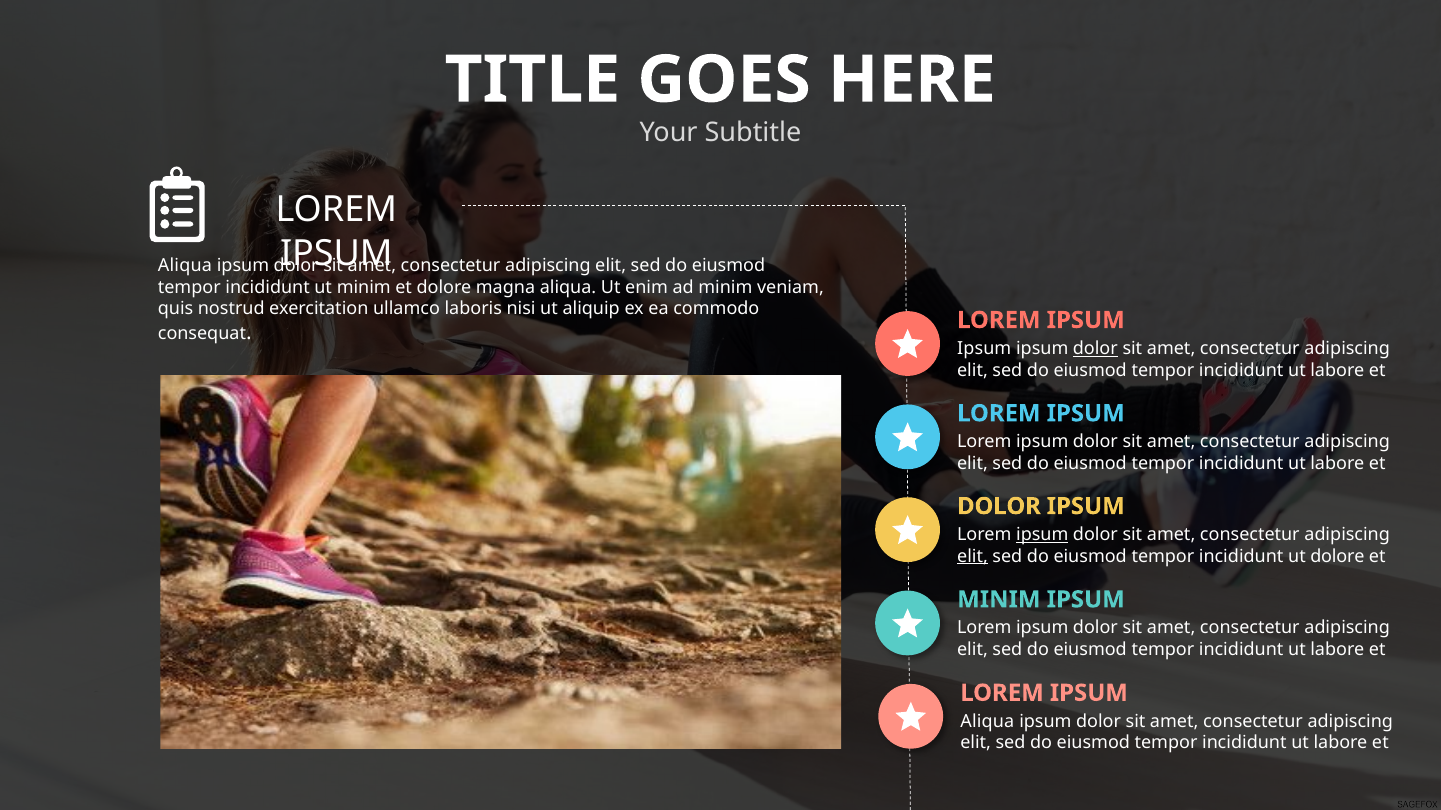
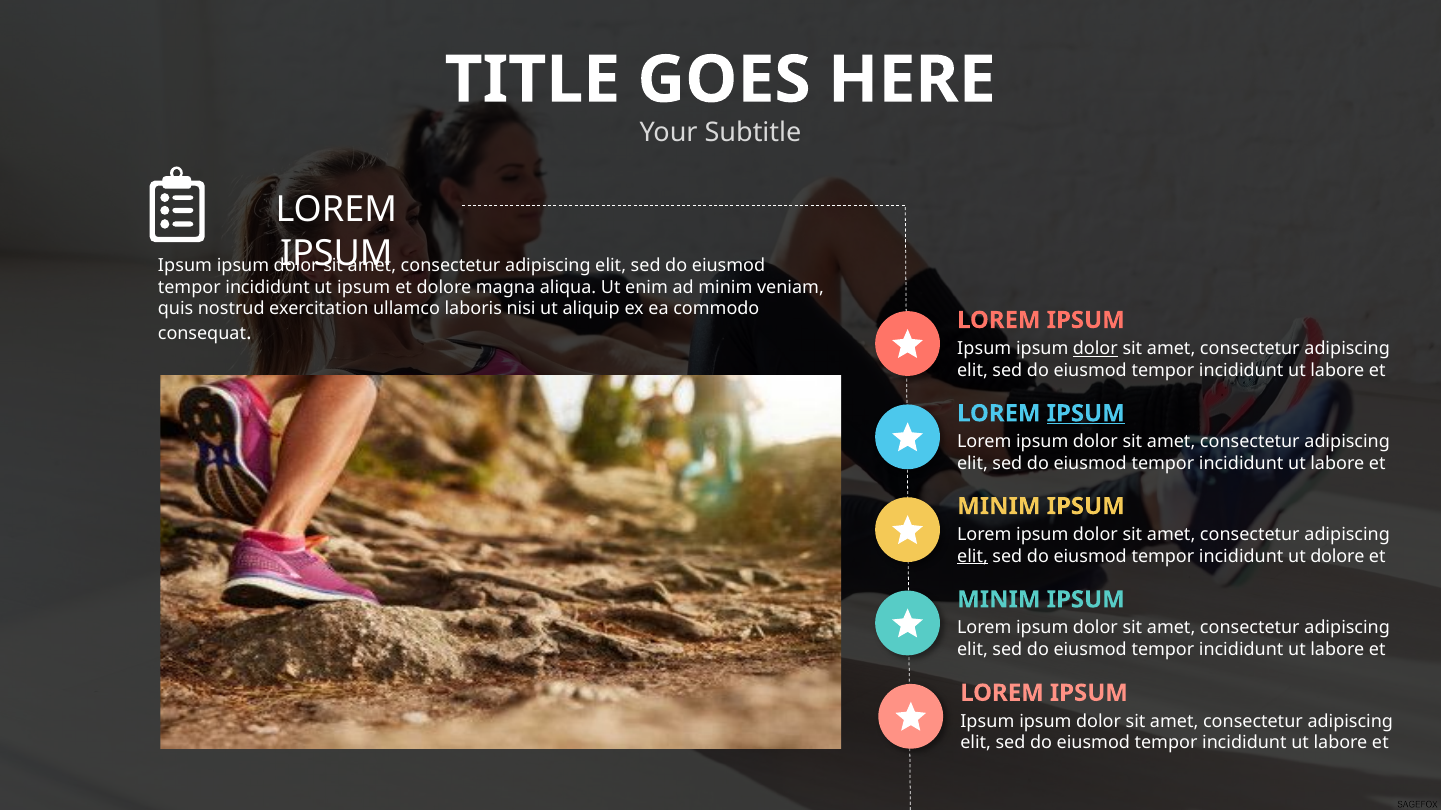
Aliqua: Aliqua -> Ipsum (185, 266)
ut minim: minim -> ipsum (364, 288)
IPSUM underline: none -> present (1086, 414)
DOLOR: DOLOR -> MINIM (999, 507)
ipsum underline: present -> none (1042, 535)
Aliqua: Aliqua -> Ipsum (987, 722)
